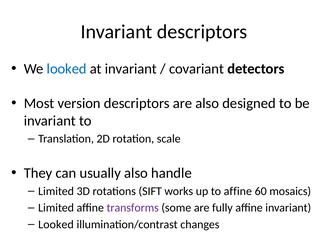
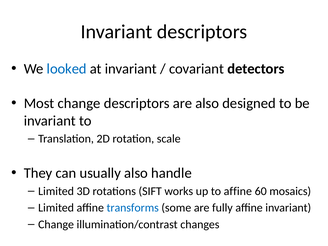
Most version: version -> change (79, 103)
transforms colour: purple -> blue (133, 208)
Looked: Looked -> Change (56, 224)
